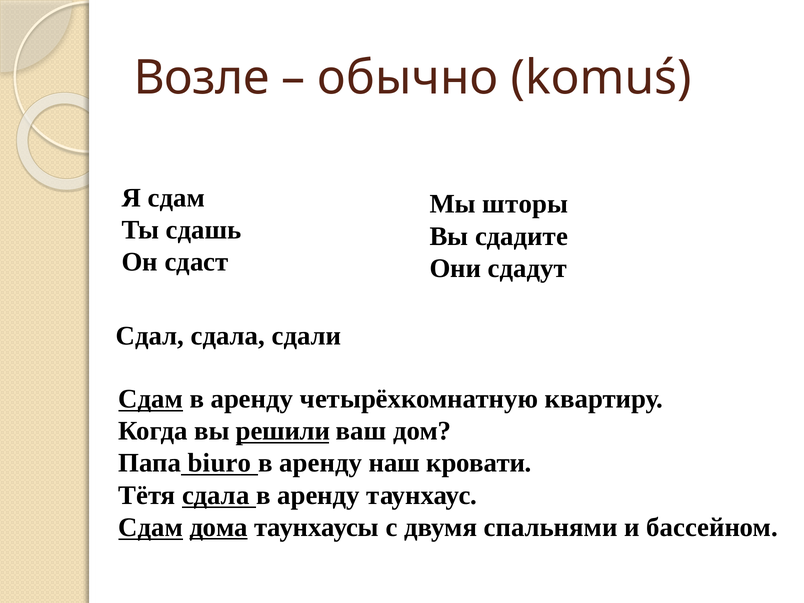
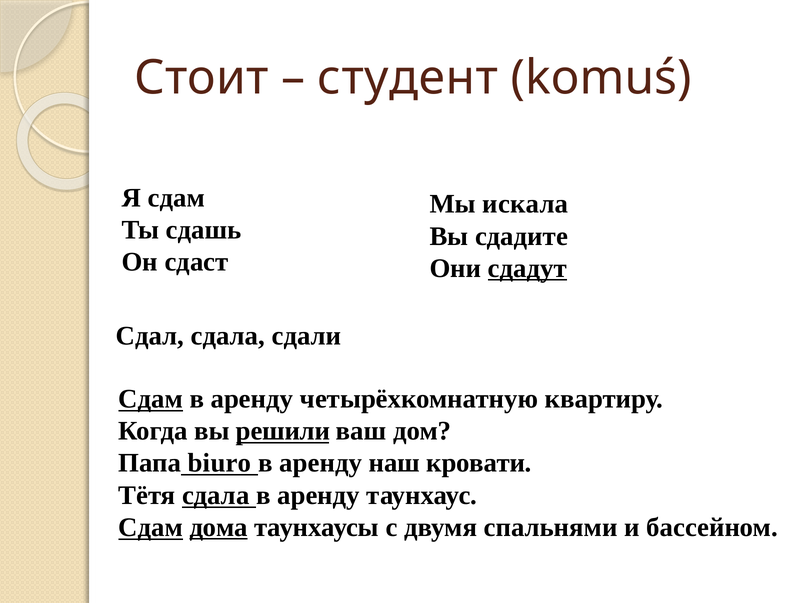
Возле: Возле -> Стоит (201, 78)
обычно: обычно -> студент (408, 78)
шторы: шторы -> искала (525, 204)
сдадут underline: none -> present (527, 268)
